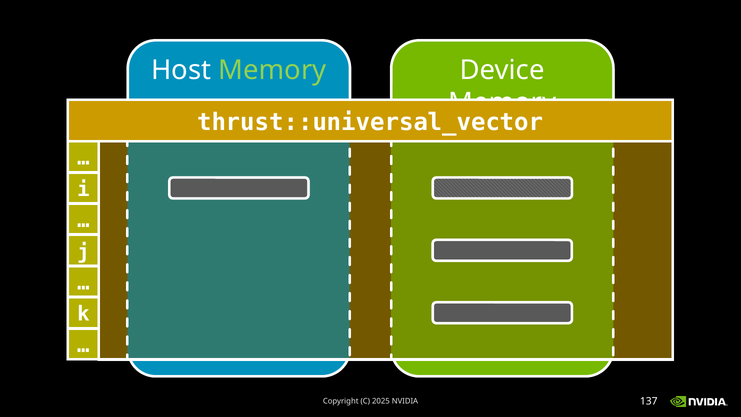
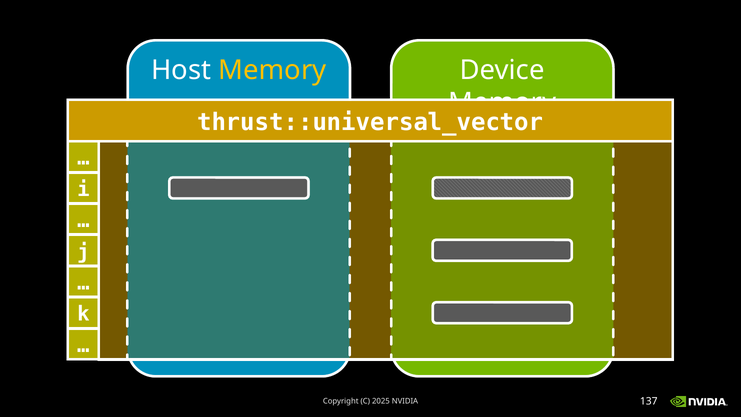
Memory colour: light green -> yellow (272, 70)
